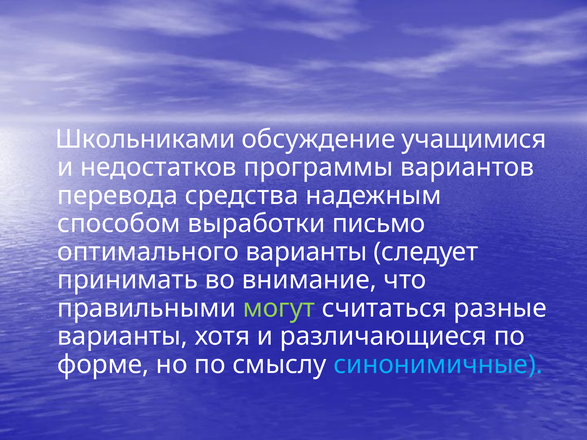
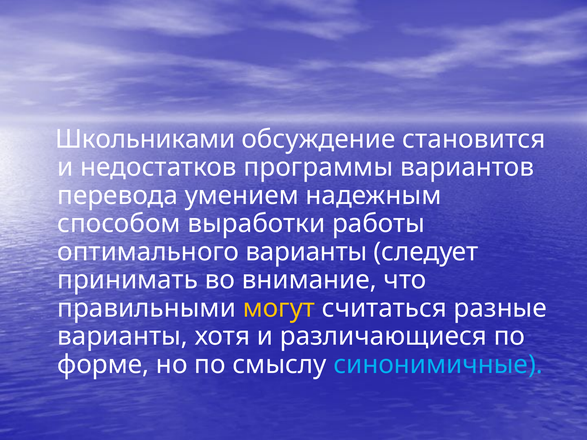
учащимися: учащимися -> становится (474, 139)
средства: средства -> умением (242, 196)
письмо: письмо -> работы (379, 224)
могут colour: light green -> yellow (279, 308)
